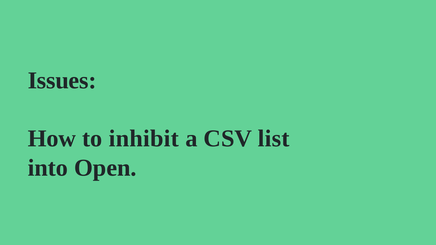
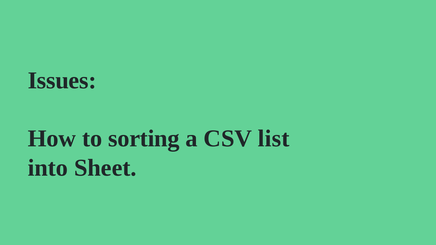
inhibit: inhibit -> sorting (144, 139)
Open: Open -> Sheet (105, 168)
